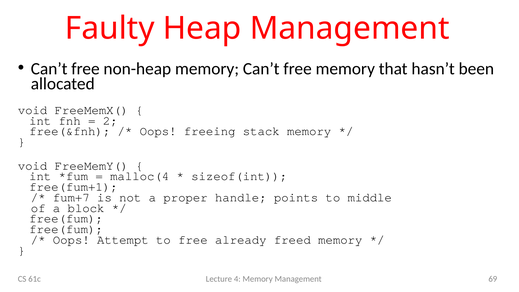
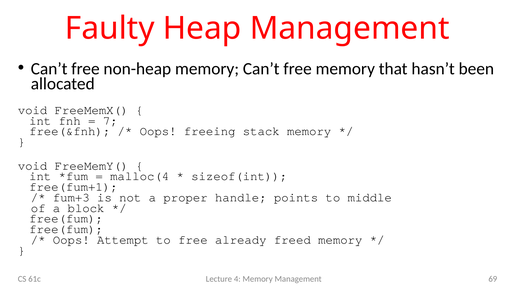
2: 2 -> 7 (110, 121)
fum+7: fum+7 -> fum+3 (71, 197)
